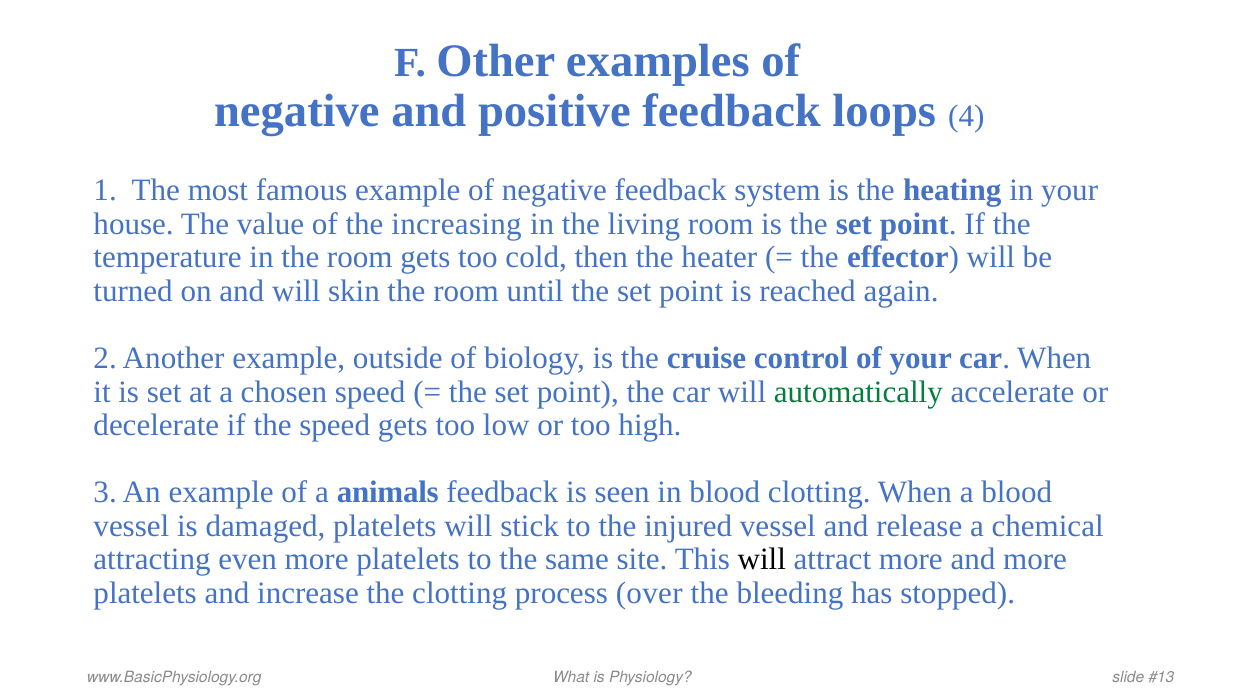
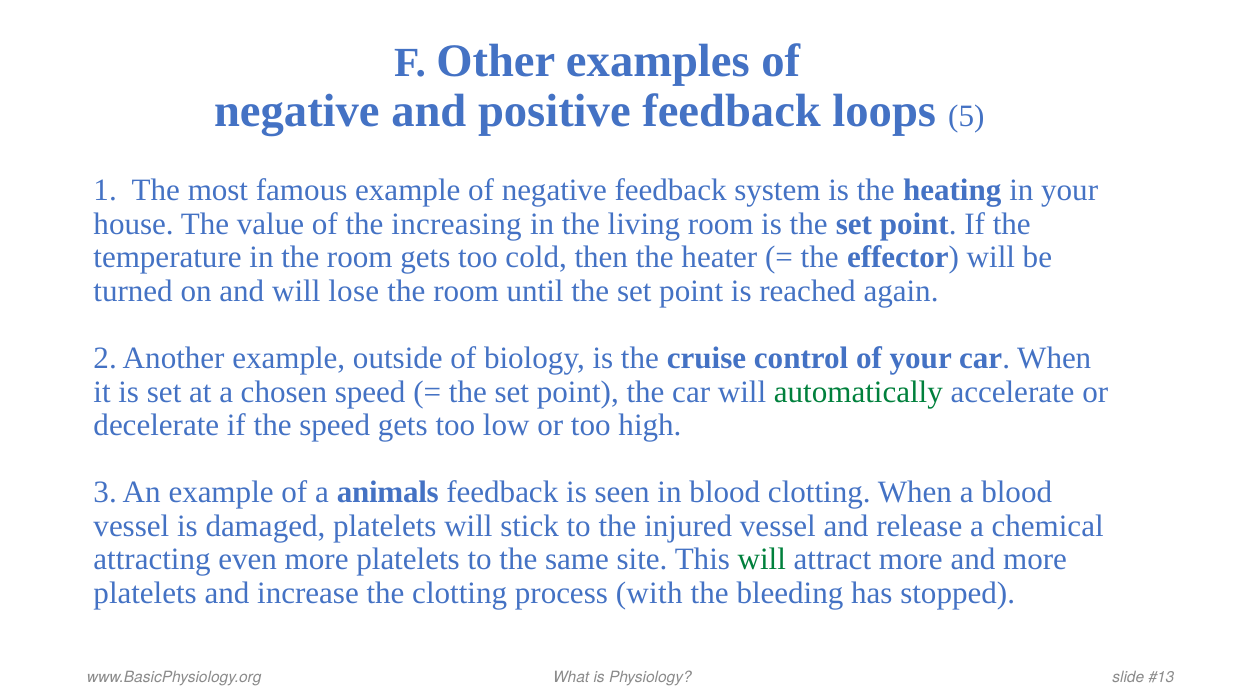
4: 4 -> 5 (966, 117)
skin: skin -> lose (354, 291)
will colour: black -> green (762, 560)
over: over -> with (649, 593)
